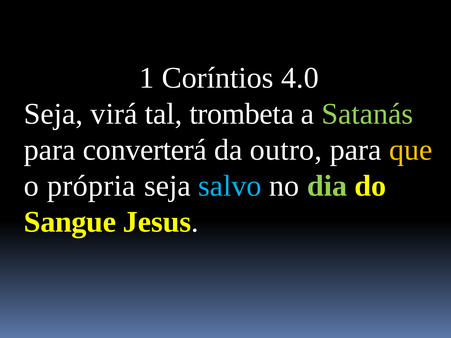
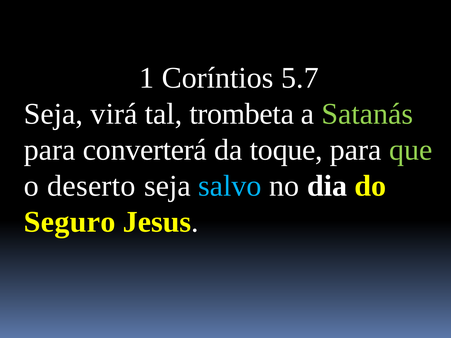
4.0: 4.0 -> 5.7 (300, 78)
outro: outro -> toque (286, 150)
que colour: yellow -> light green (411, 150)
própria: própria -> deserto (91, 186)
dia colour: light green -> white (327, 186)
Sangue: Sangue -> Seguro (70, 222)
